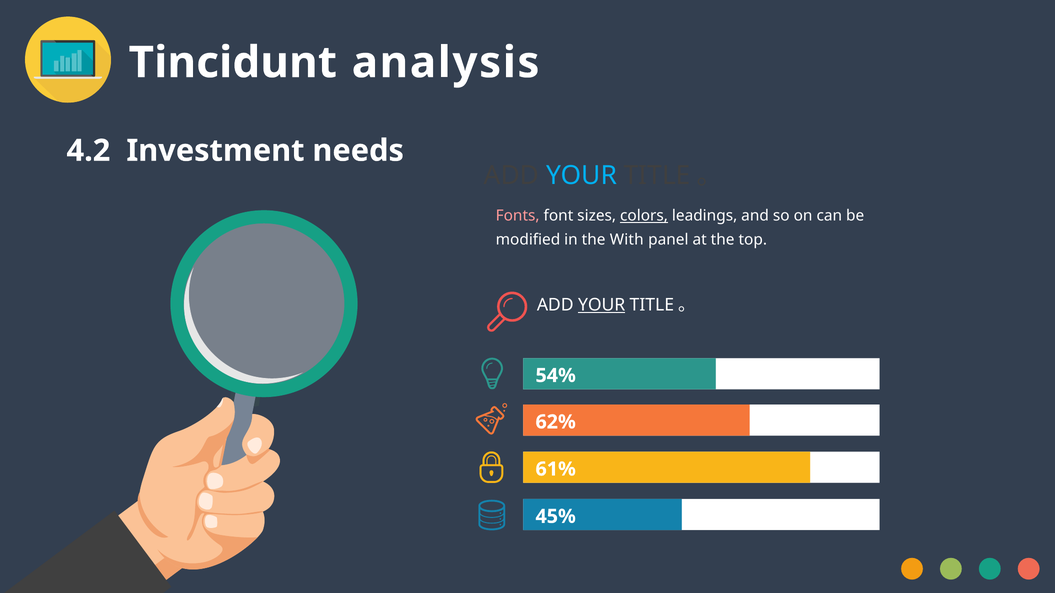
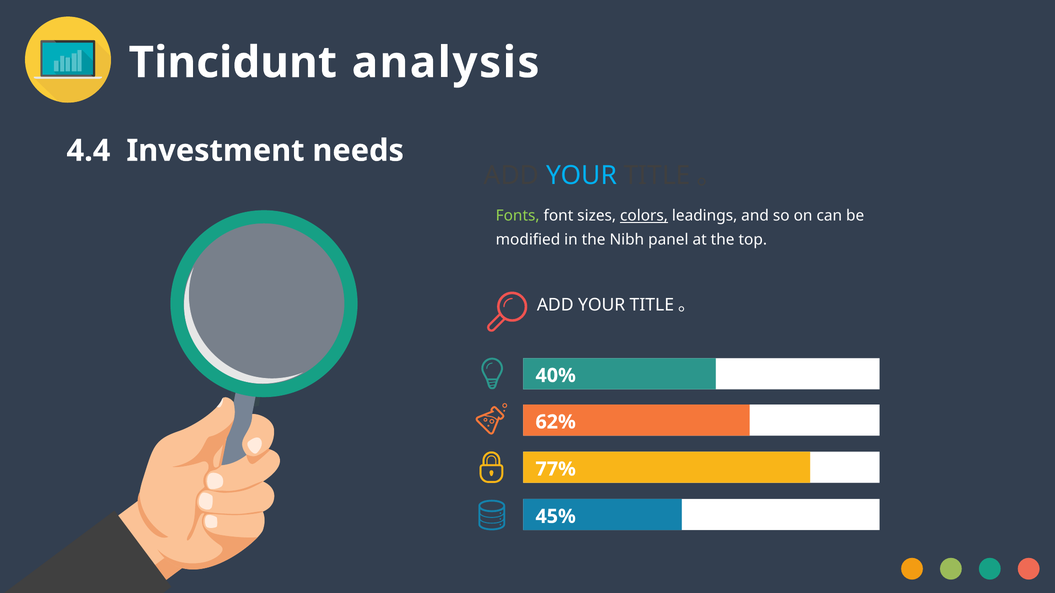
4.2: 4.2 -> 4.4 (88, 151)
Fonts colour: pink -> light green (518, 216)
With: With -> Nibh (627, 240)
YOUR underline: present -> none (602, 305)
54%: 54% -> 40% (556, 376)
61%: 61% -> 77% (556, 469)
